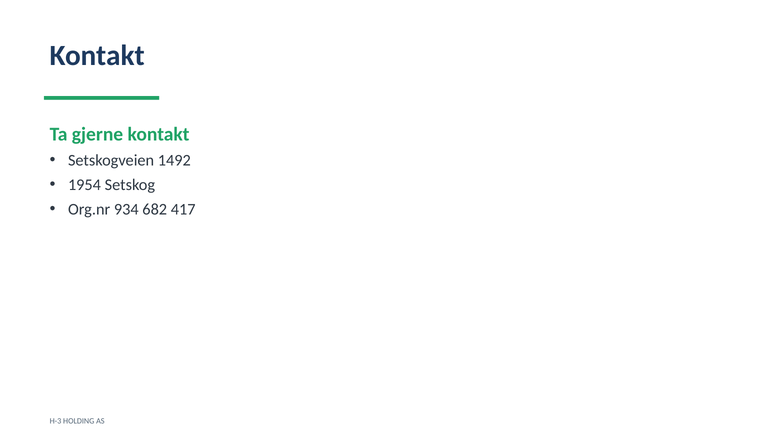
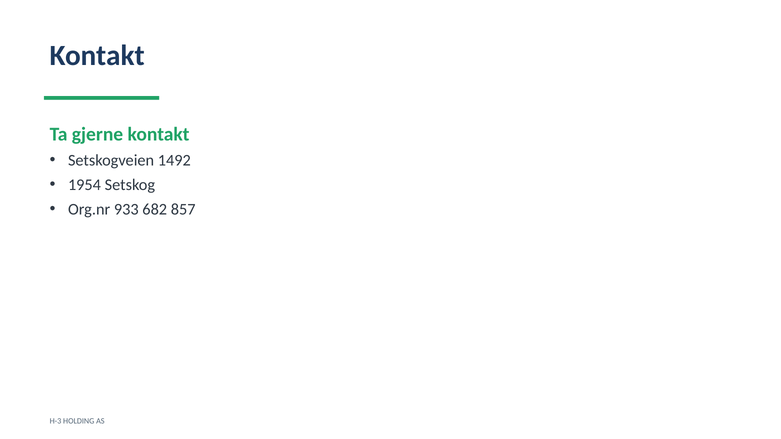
934: 934 -> 933 (126, 209)
417: 417 -> 857 (183, 209)
